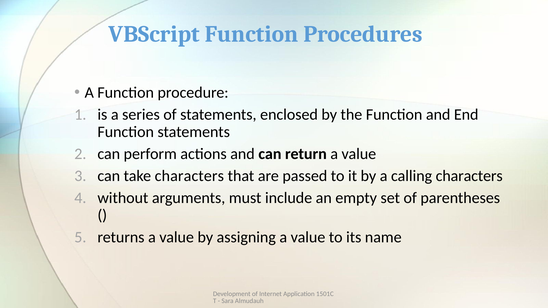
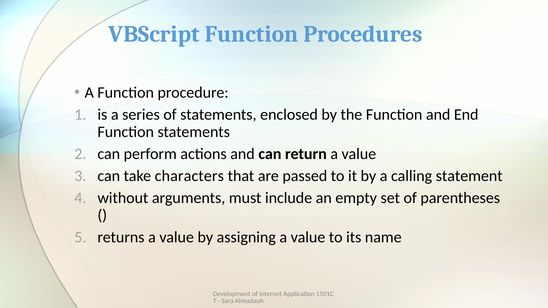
calling characters: characters -> statement (469, 176)
